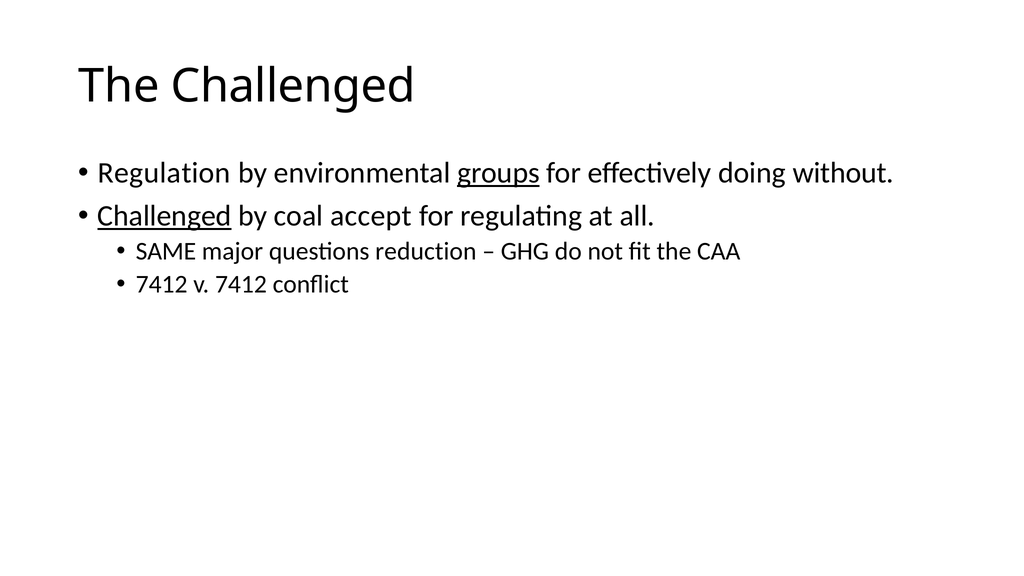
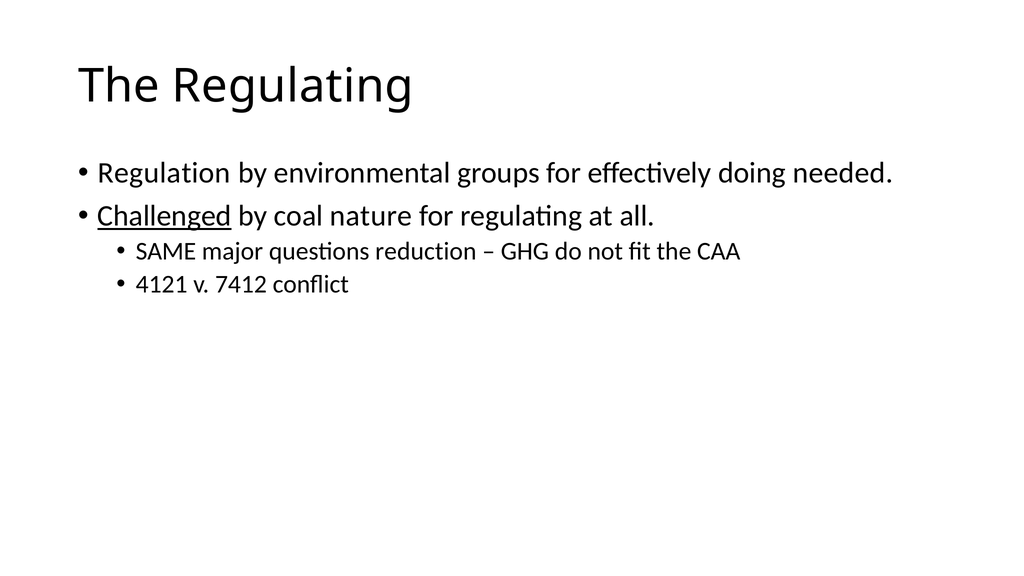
The Challenged: Challenged -> Regulating (293, 86)
groups underline: present -> none (498, 173)
without: without -> needed (843, 173)
accept: accept -> nature (371, 216)
7412: 7412 -> 4121 (162, 284)
